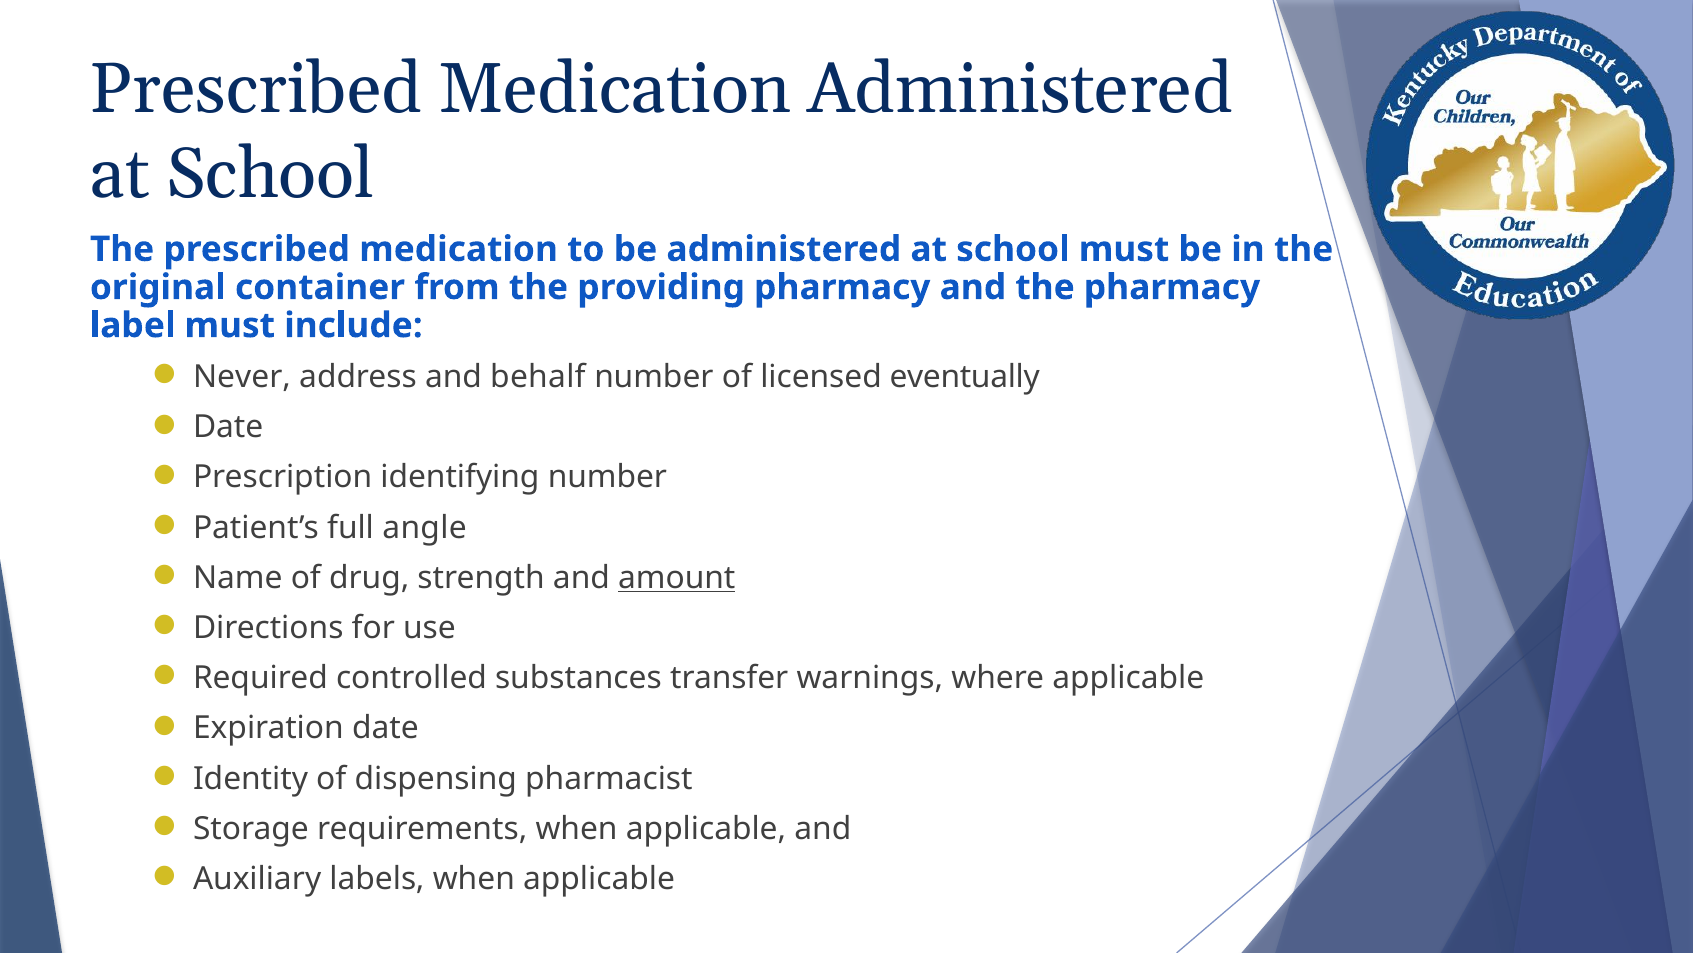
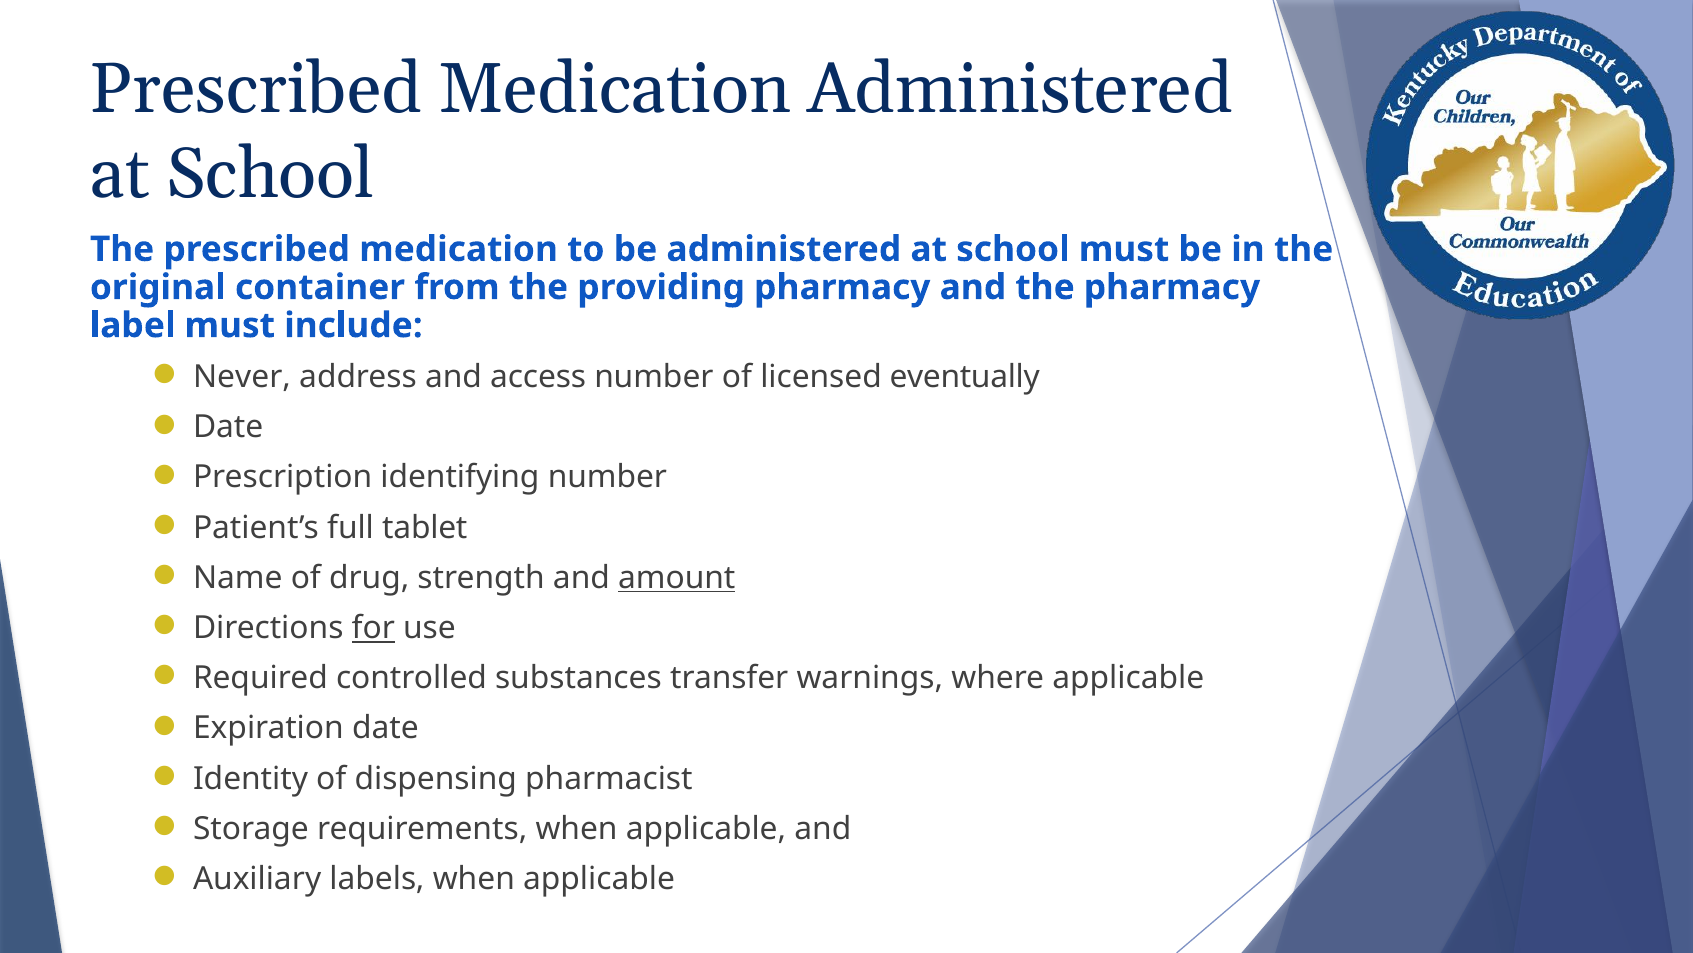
behalf: behalf -> access (538, 377)
angle: angle -> tablet (425, 527)
for underline: none -> present (373, 628)
